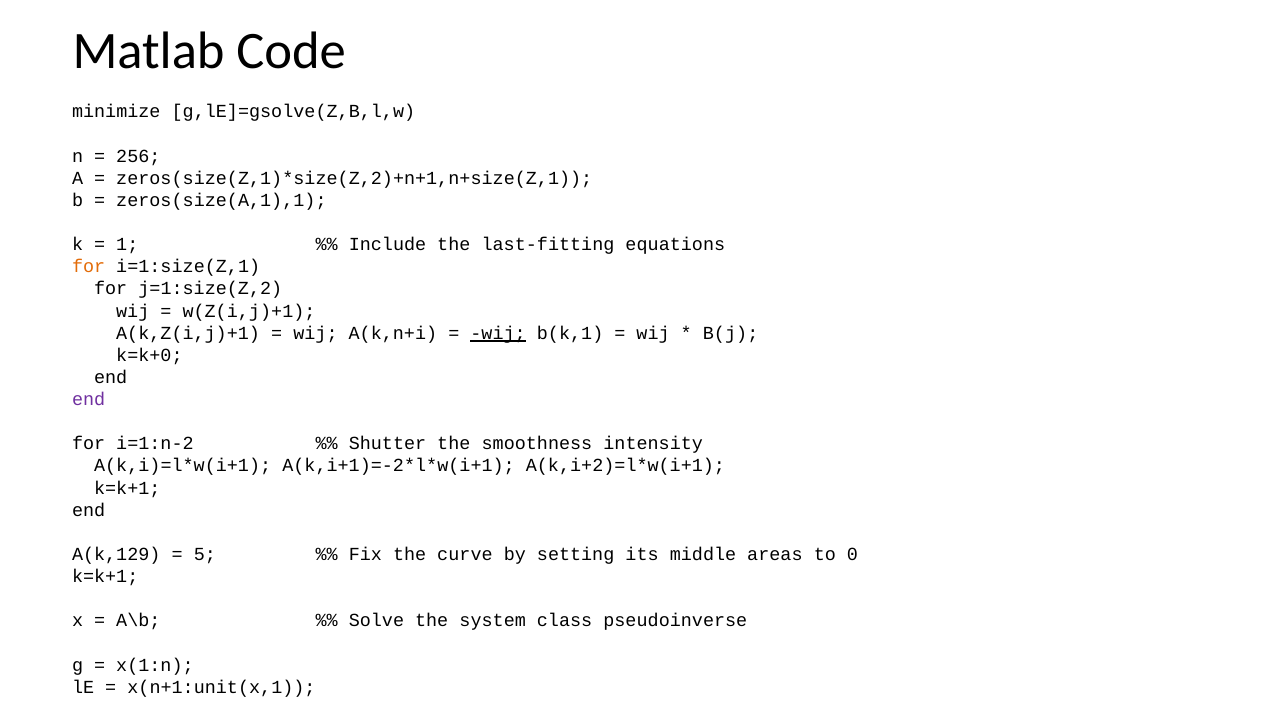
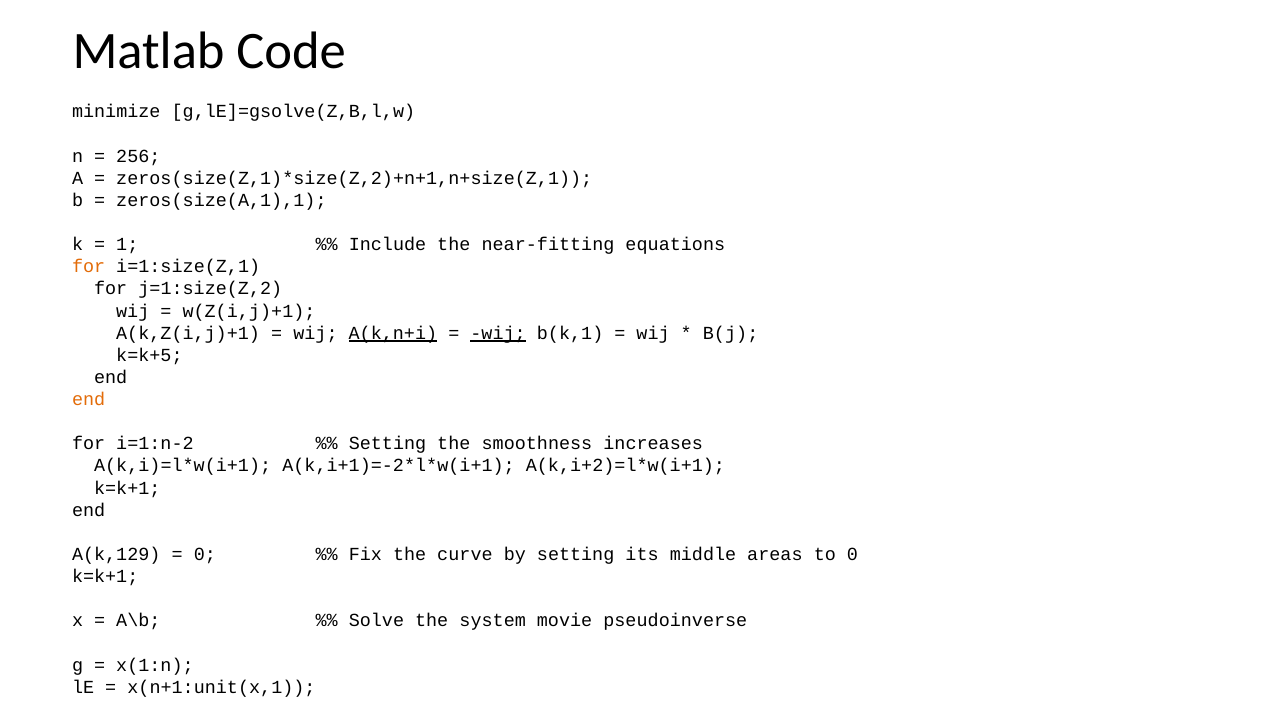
last-fitting: last-fitting -> near-fitting (548, 244)
A(k,n+i underline: none -> present (393, 333)
k=k+0: k=k+0 -> k=k+5 (149, 355)
end colour: purple -> orange (89, 399)
Shutter: Shutter -> Setting (387, 443)
intensity: intensity -> increases (653, 443)
5: 5 -> 0 (205, 554)
class: class -> movie (565, 620)
